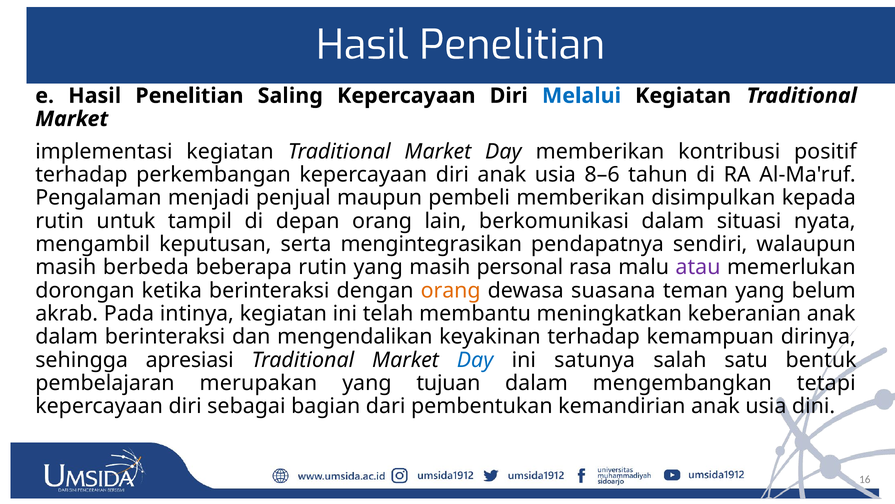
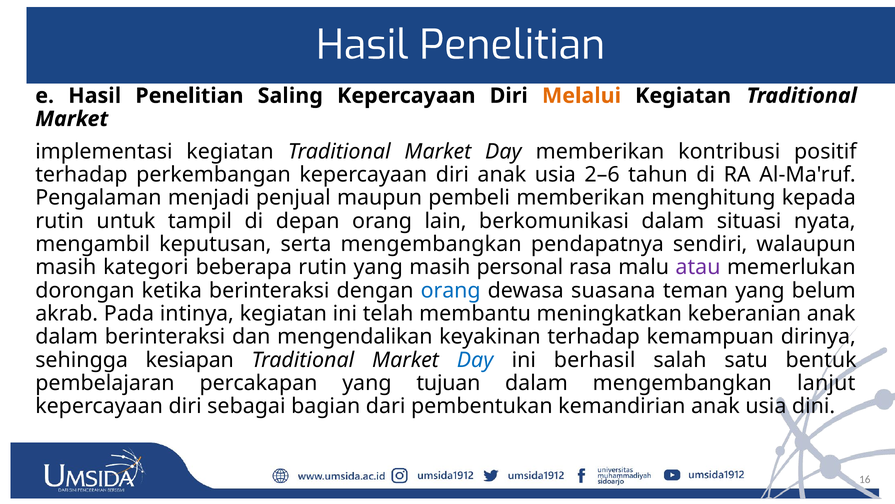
Melalui colour: blue -> orange (581, 96)
8–6: 8–6 -> 2–6 (602, 174)
disimpulkan: disimpulkan -> menghitung (713, 198)
serta mengintegrasikan: mengintegrasikan -> mengembangkan (431, 244)
berbeda: berbeda -> kategori (146, 267)
orang colour: orange -> blue (451, 290)
apresiasi: apresiasi -> kesiapan (190, 360)
satunya: satunya -> berhasil (595, 360)
merupakan: merupakan -> percakapan (258, 383)
tetapi: tetapi -> lanjut (826, 383)
